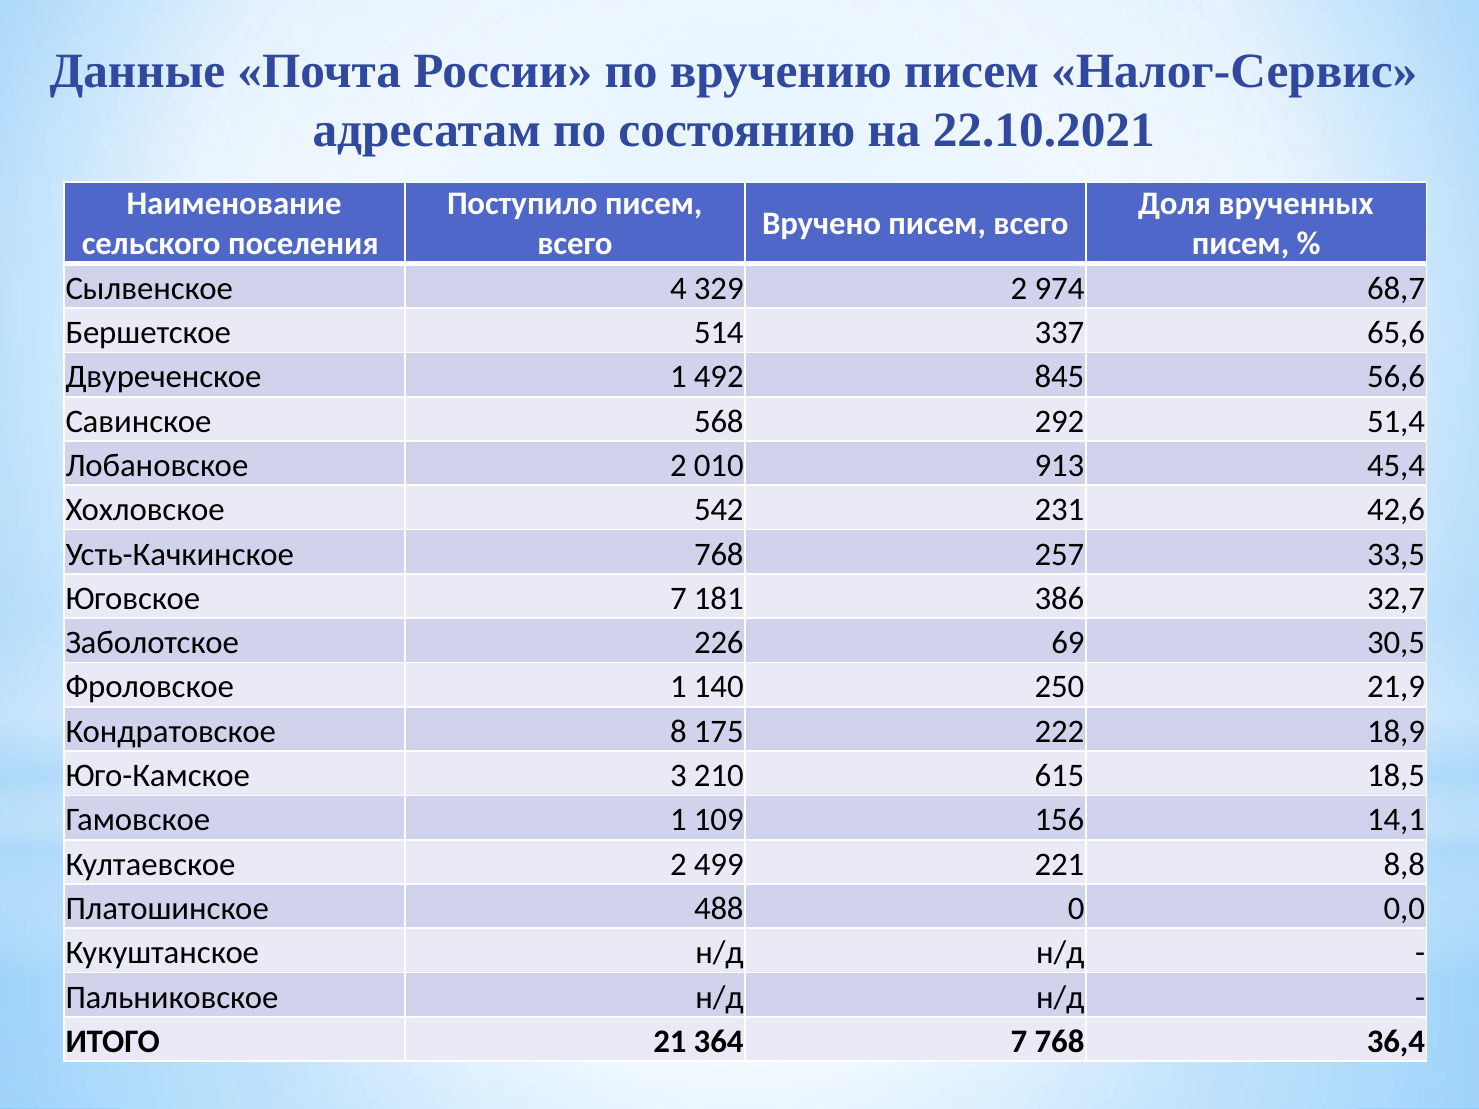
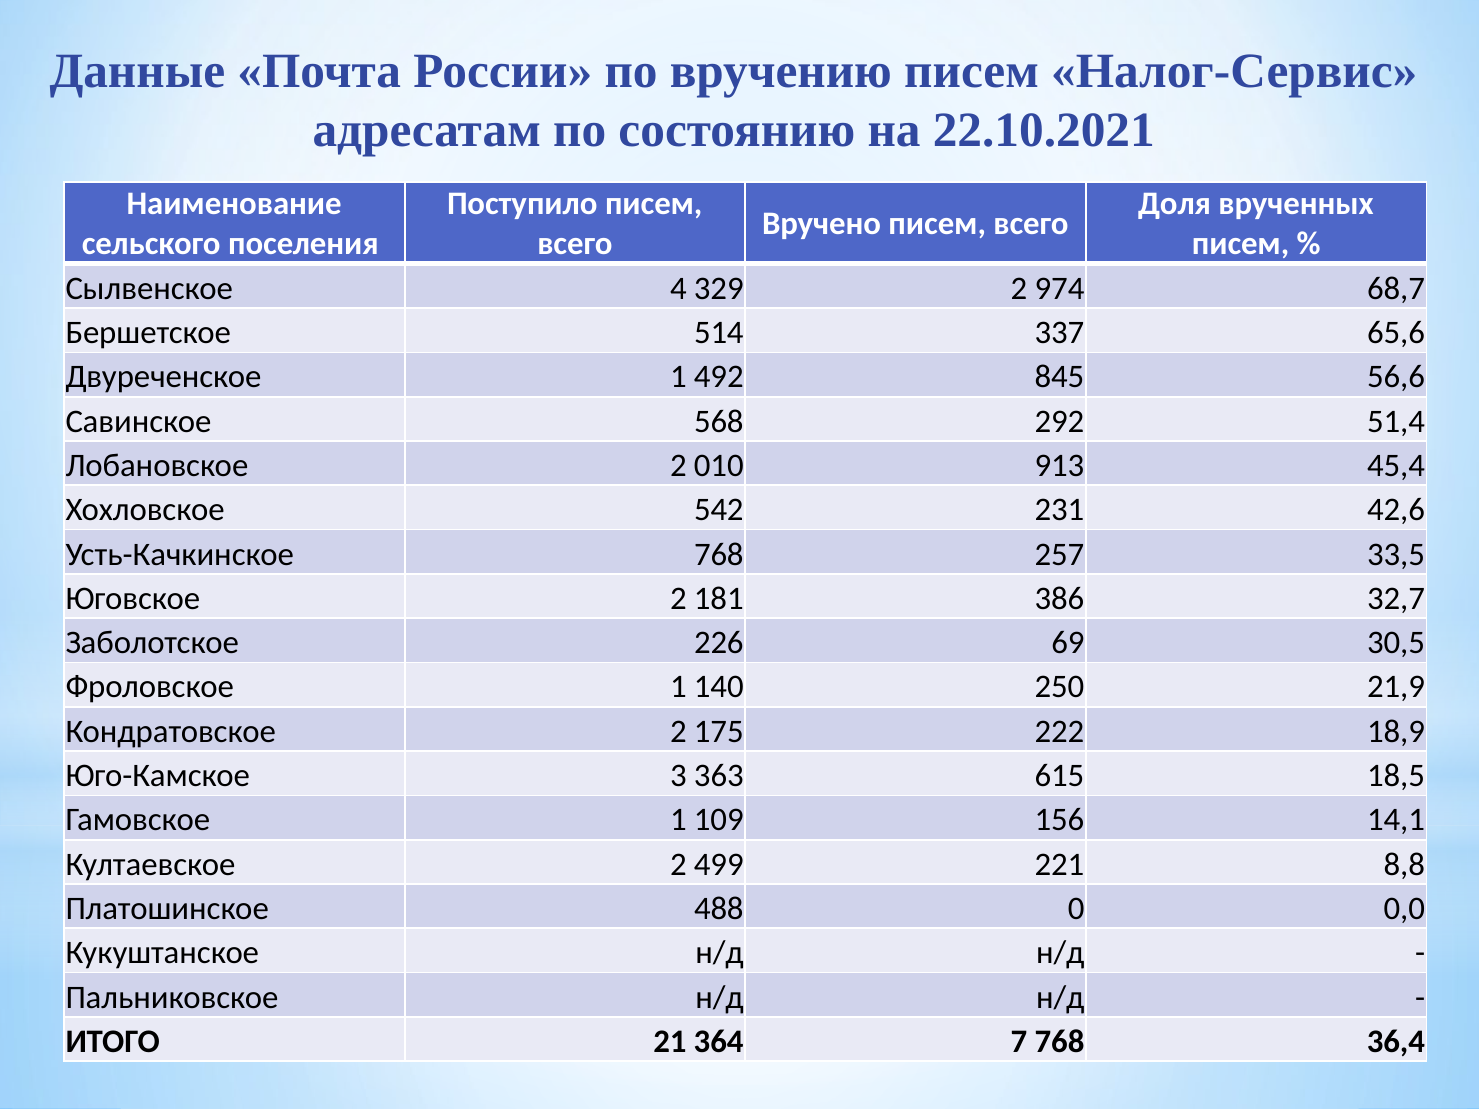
Юговское 7: 7 -> 2 (678, 599)
Кондратовское 8: 8 -> 2 (678, 732)
210: 210 -> 363 (719, 776)
